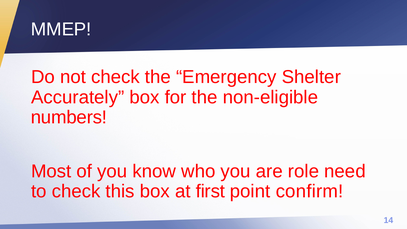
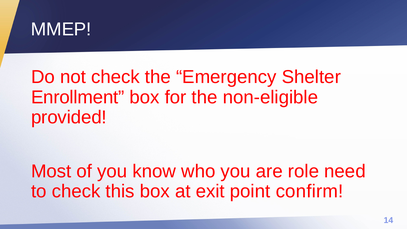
Accurately: Accurately -> Enrollment (78, 97)
numbers: numbers -> provided (69, 117)
first: first -> exit (210, 191)
